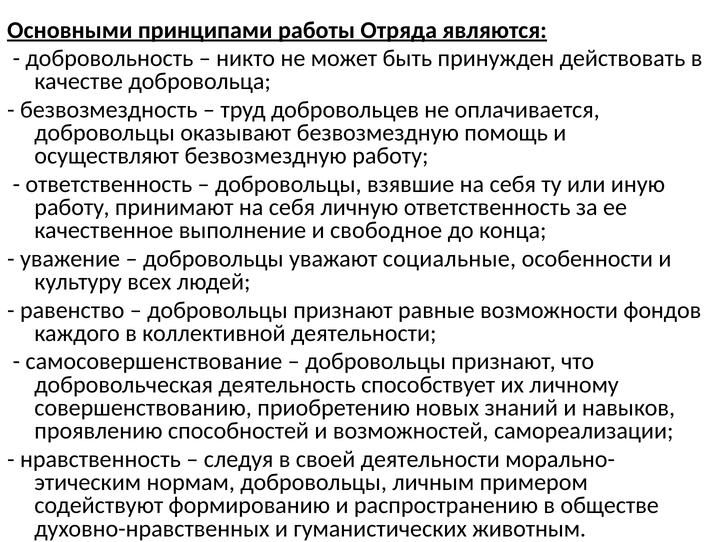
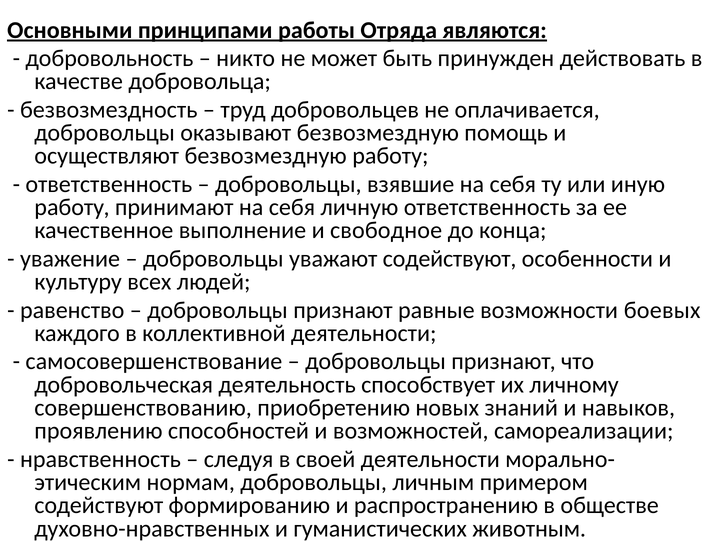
уважают социальные: социальные -> содействуют (450, 259)
фондов: фондов -> боевых (662, 310)
